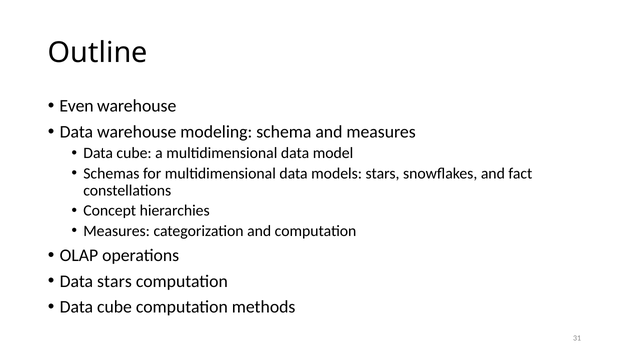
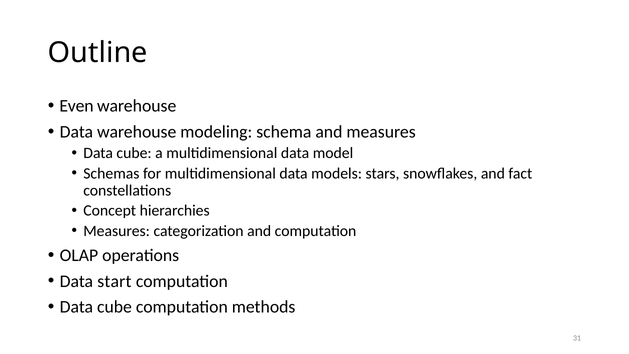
Data stars: stars -> start (114, 281)
